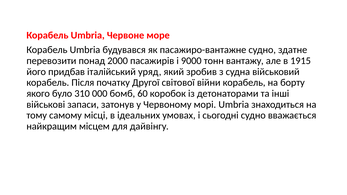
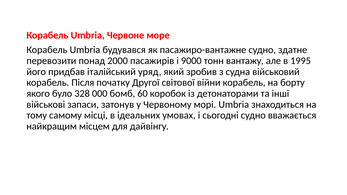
1915: 1915 -> 1995 (301, 61)
310: 310 -> 328 (82, 94)
